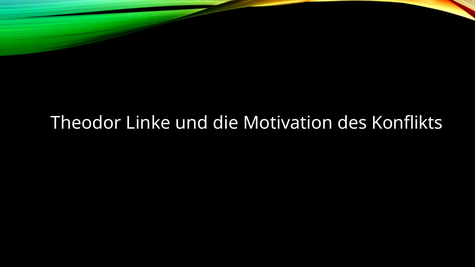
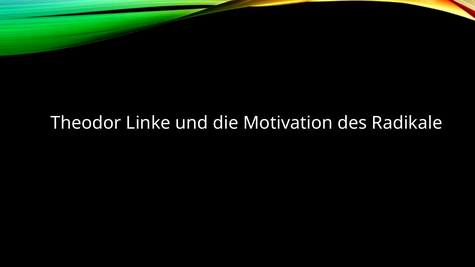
Konflikts: Konflikts -> Radikale (407, 123)
